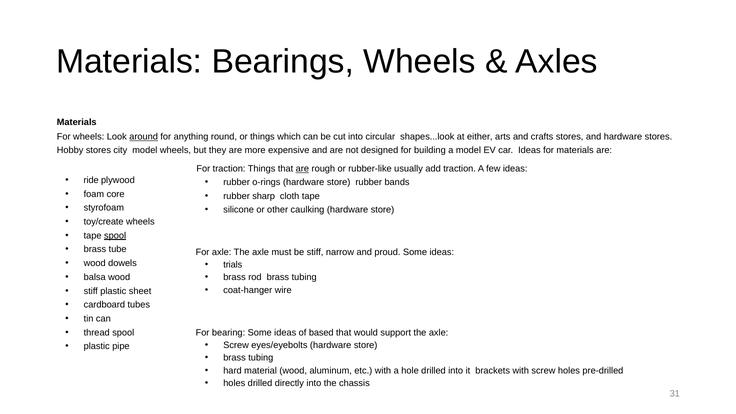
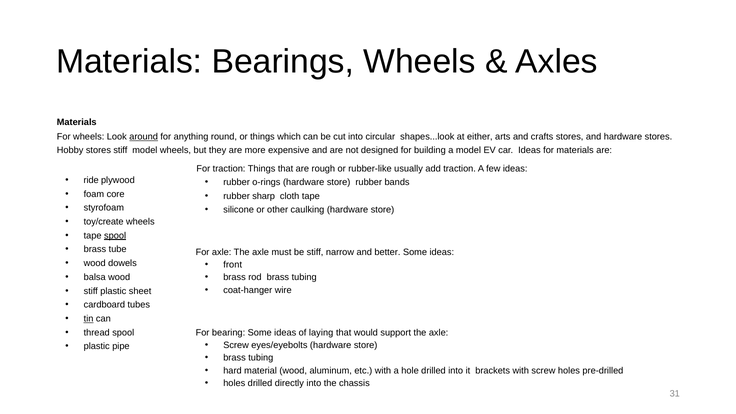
stores city: city -> stiff (120, 150)
are underline: present -> none (302, 169)
proud: proud -> better (387, 252)
trials: trials -> front (233, 265)
tin underline: none -> present (89, 319)
based: based -> laying (321, 333)
